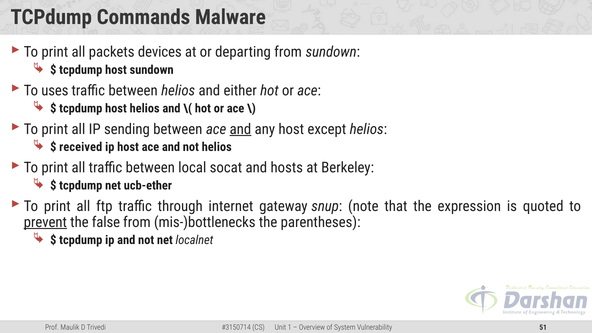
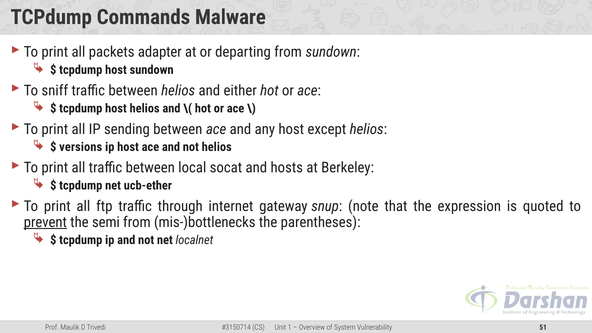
devices: devices -> adapter (160, 52)
uses: uses -> sniff (55, 91)
and underline: present -> none (240, 129)
received: received -> versions (81, 147)
false: false -> semi (106, 222)
